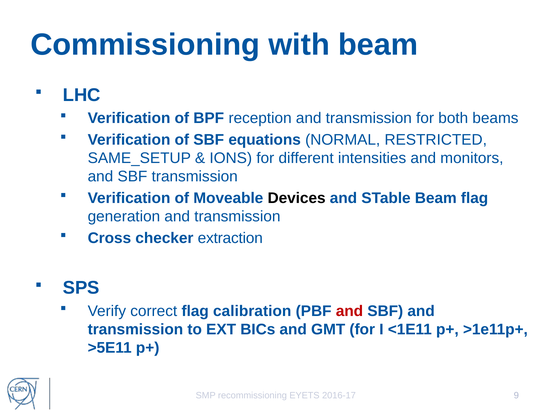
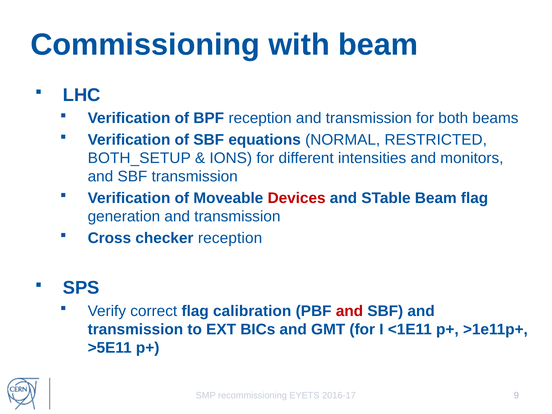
SAME_SETUP: SAME_SETUP -> BOTH_SETUP (139, 158)
Devices colour: black -> red (297, 198)
checker extraction: extraction -> reception (230, 238)
